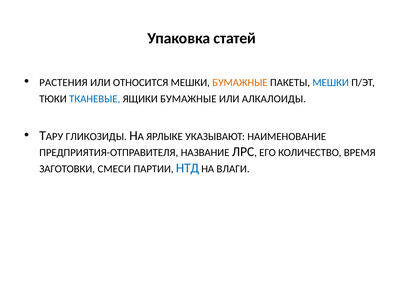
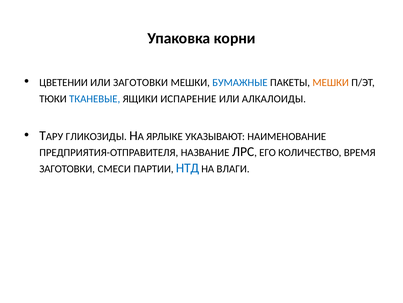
статей: статей -> корни (235, 38)
РАСТЕНИЯ: РАСТЕНИЯ -> ЦВЕТЕНИИ (64, 82)
ИЛИ ОТНОСИТСЯ: ОТНОСИТСЯ -> ЗАГОТОВКИ (141, 82)
БУМАЖНЫЕ colour: orange -> blue (240, 82)
МЕШКИ colour: blue -> orange (331, 82)
ЯЩИКИ БУМАЖНЫЕ: БУМАЖНЫЕ -> ИСПАРЕНИЕ (188, 99)
